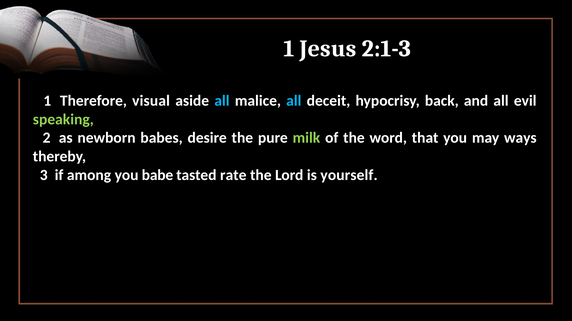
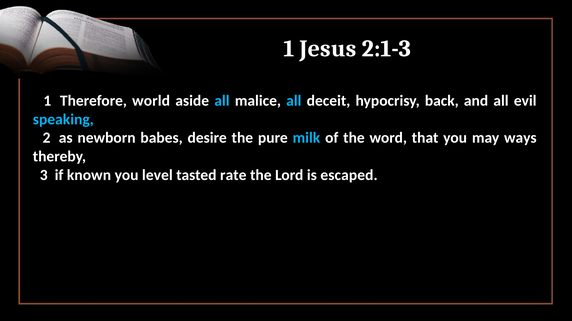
visual: visual -> world (151, 101)
speaking colour: light green -> light blue (63, 120)
milk colour: light green -> light blue (306, 138)
among: among -> known (89, 175)
babe: babe -> level (157, 175)
yourself: yourself -> escaped (349, 175)
